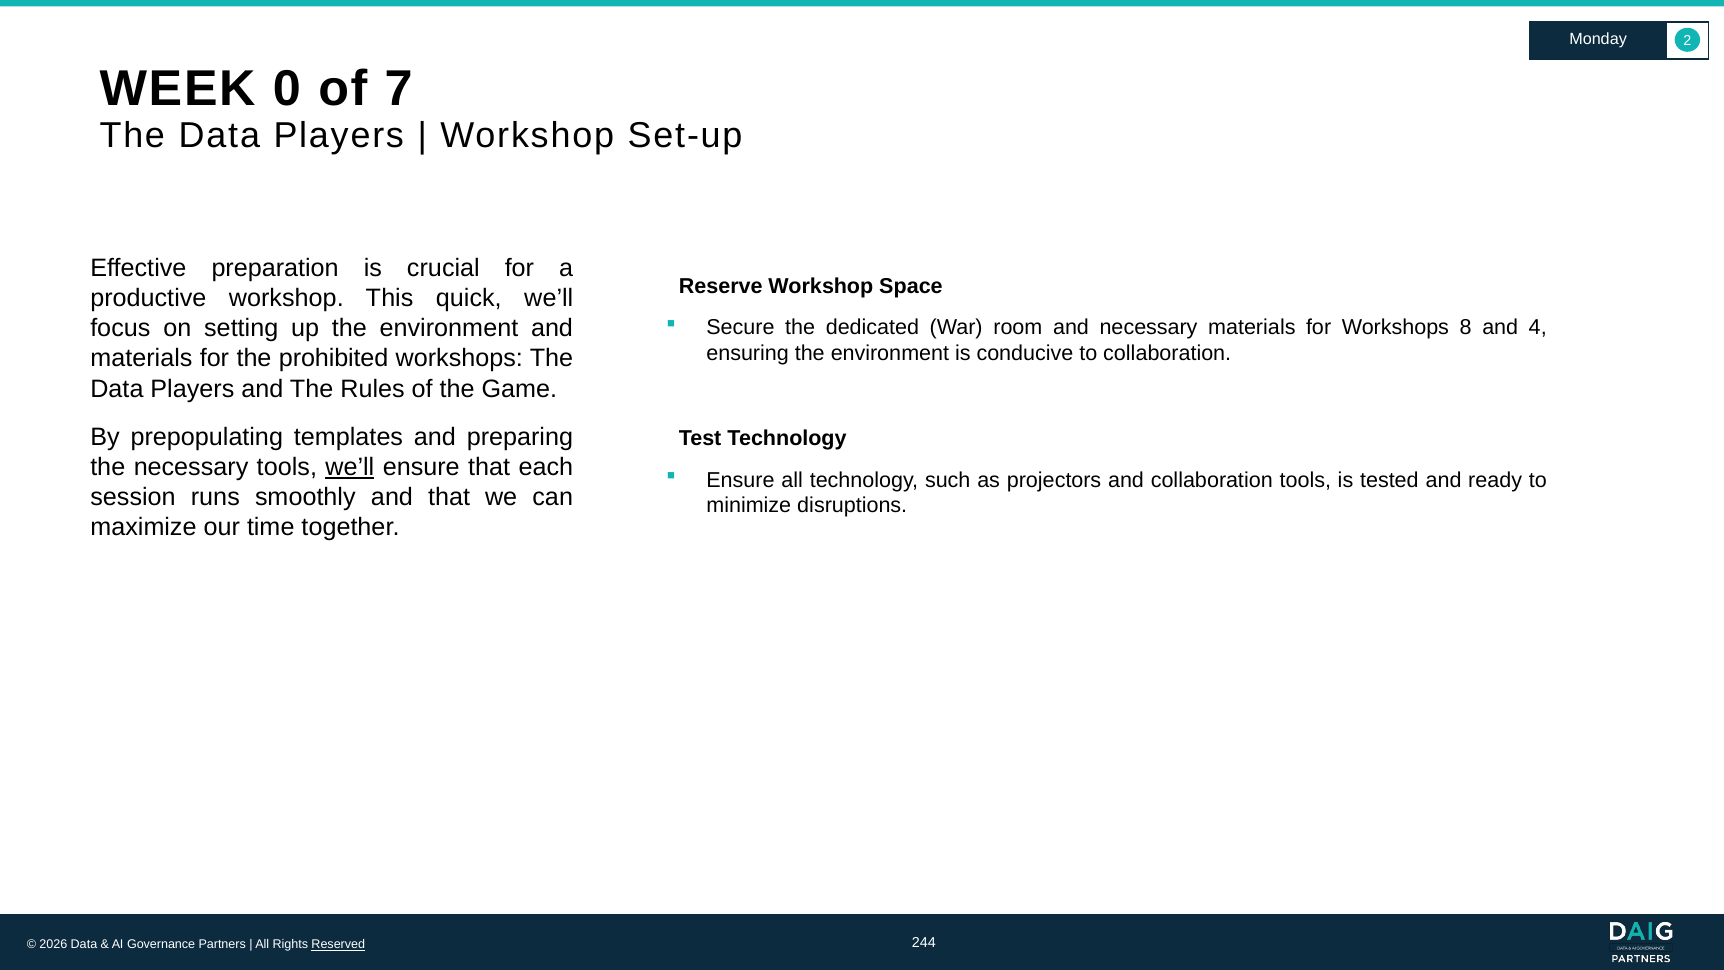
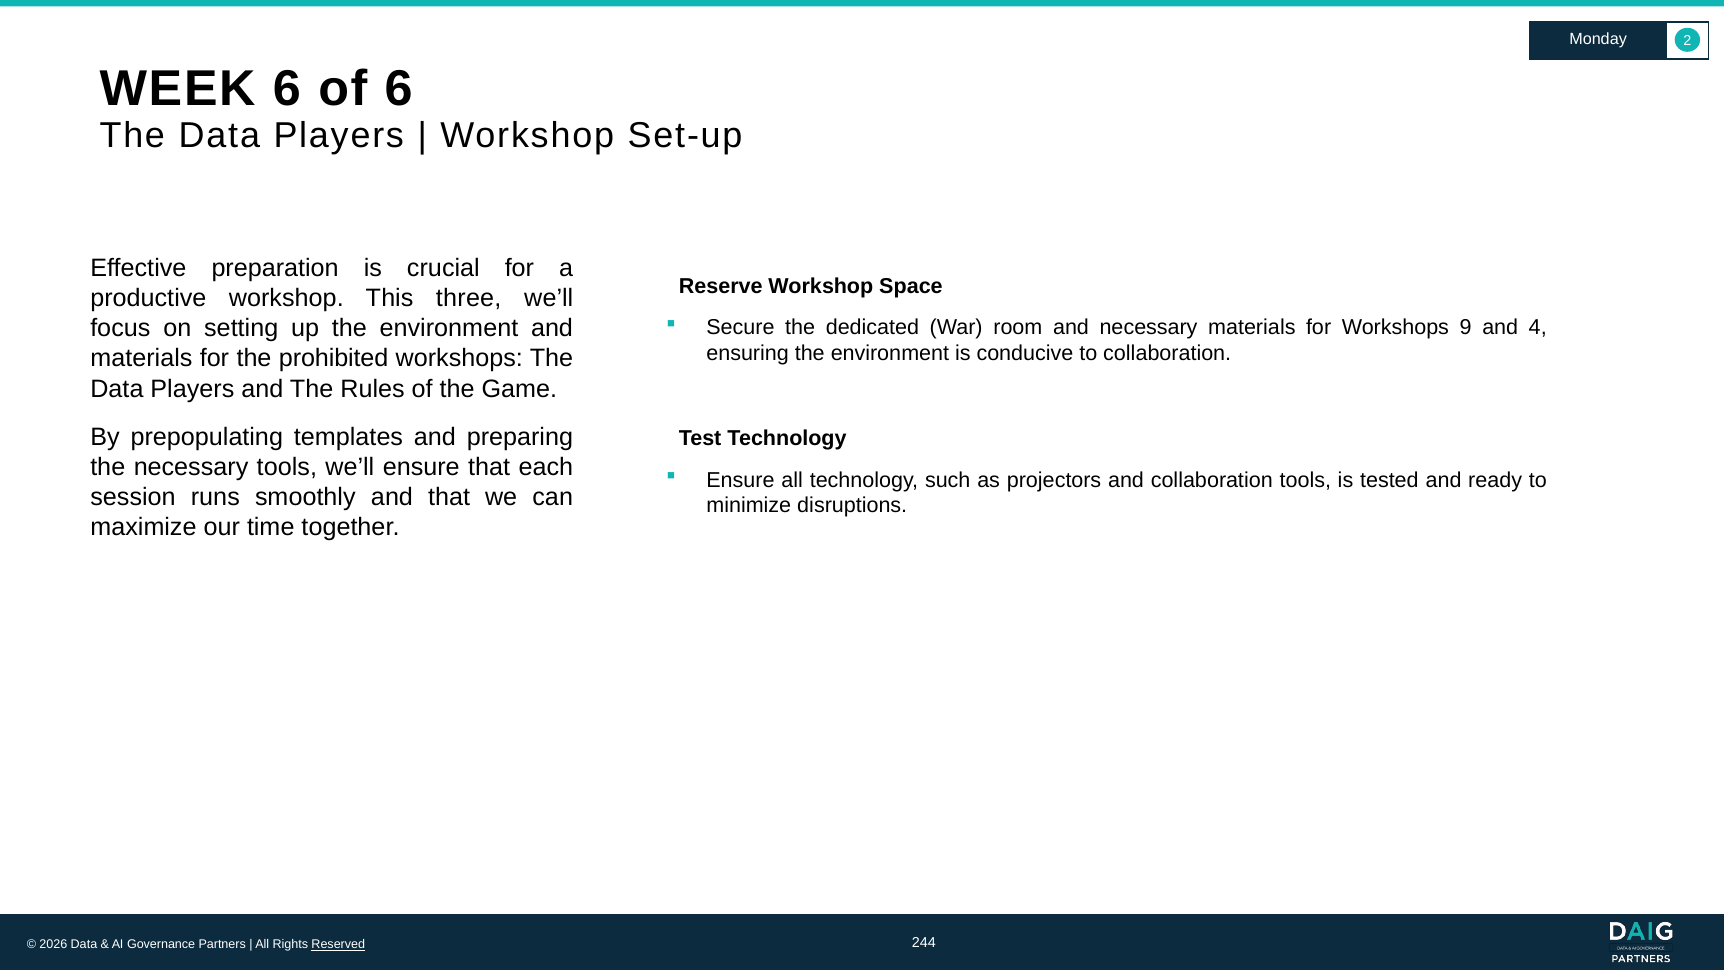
WEEK 0: 0 -> 6 (287, 89)
of 7: 7 -> 6 (399, 89)
quick: quick -> three (469, 298)
8: 8 -> 9 (1466, 328)
we’ll underline: present -> none (350, 467)
